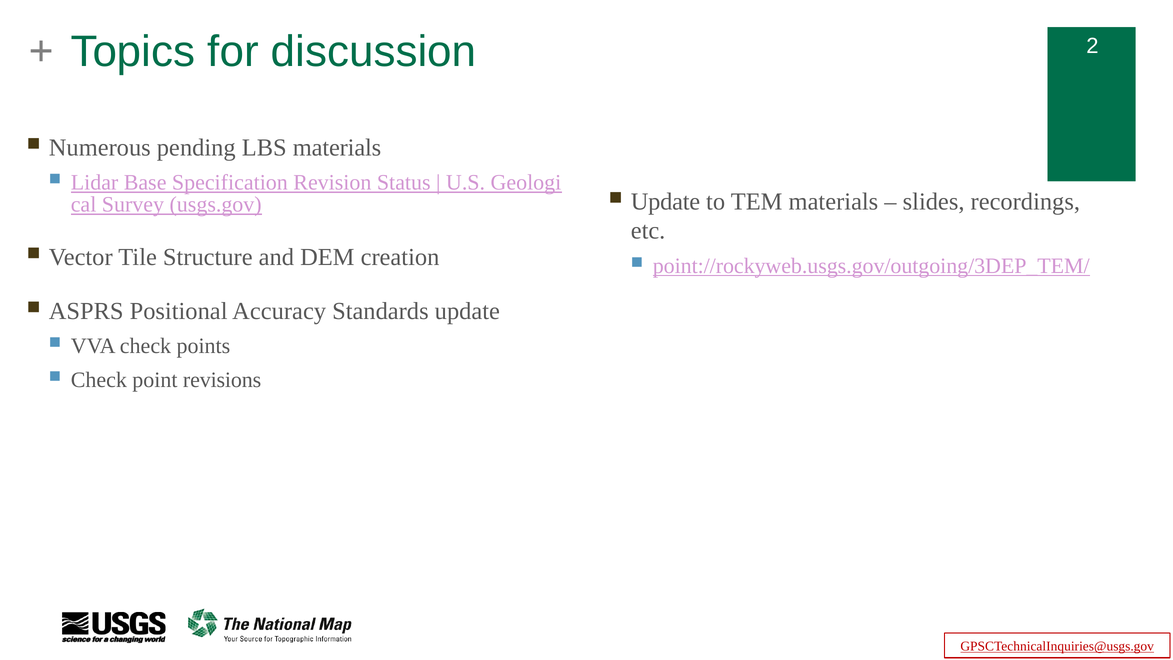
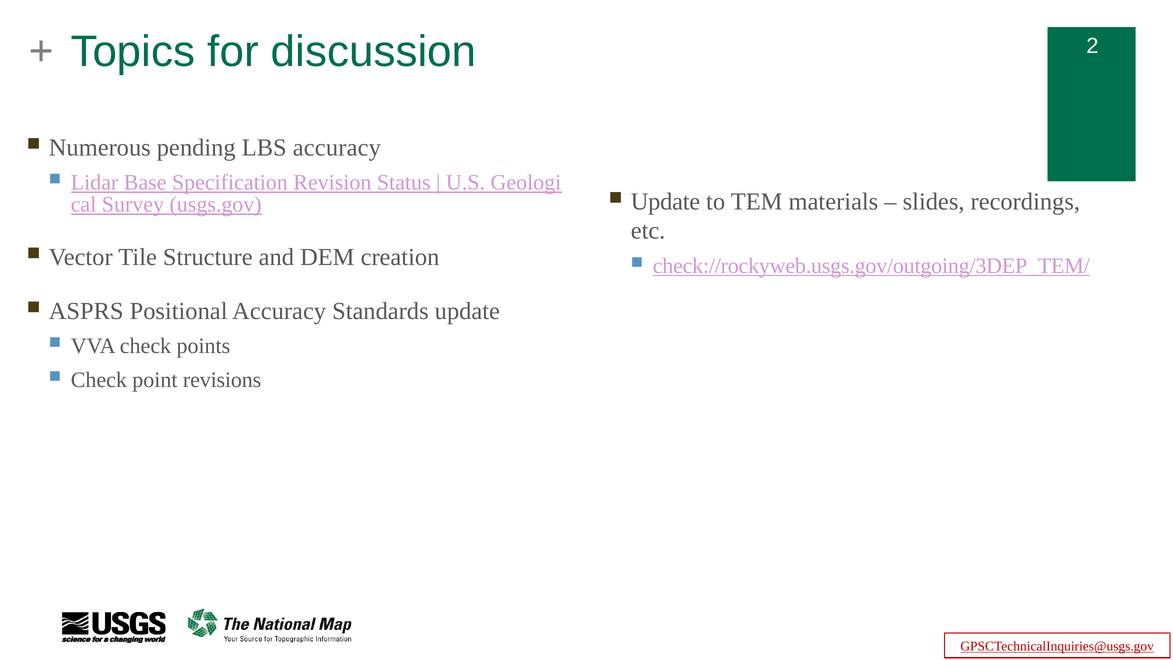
LBS materials: materials -> accuracy (337, 148)
point://rockyweb.usgs.gov/outgoing/3DEP_TEM/: point://rockyweb.usgs.gov/outgoing/3DEP_TEM/ -> check://rockyweb.usgs.gov/outgoing/3DEP_TEM/ (871, 266)
